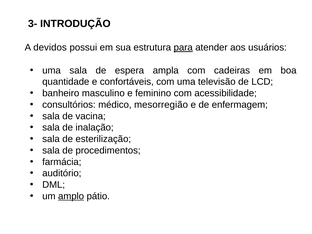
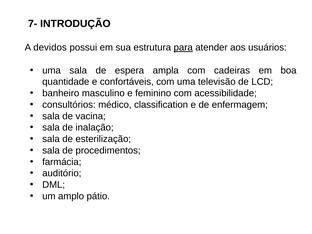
3-: 3- -> 7- (33, 24)
mesorregião: mesorregião -> classification (161, 105)
amplo underline: present -> none (71, 196)
